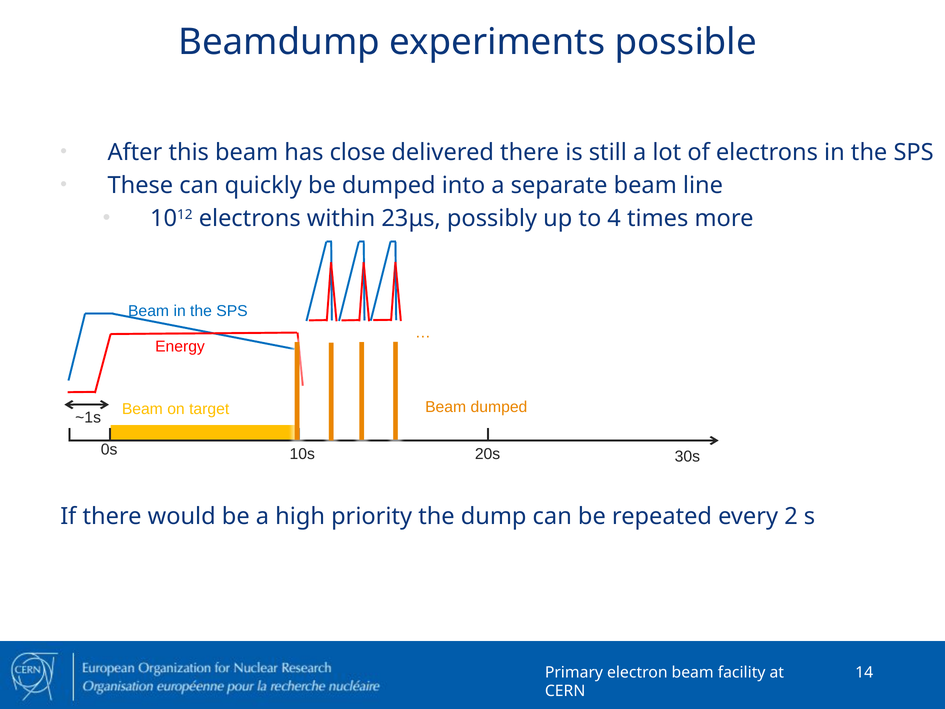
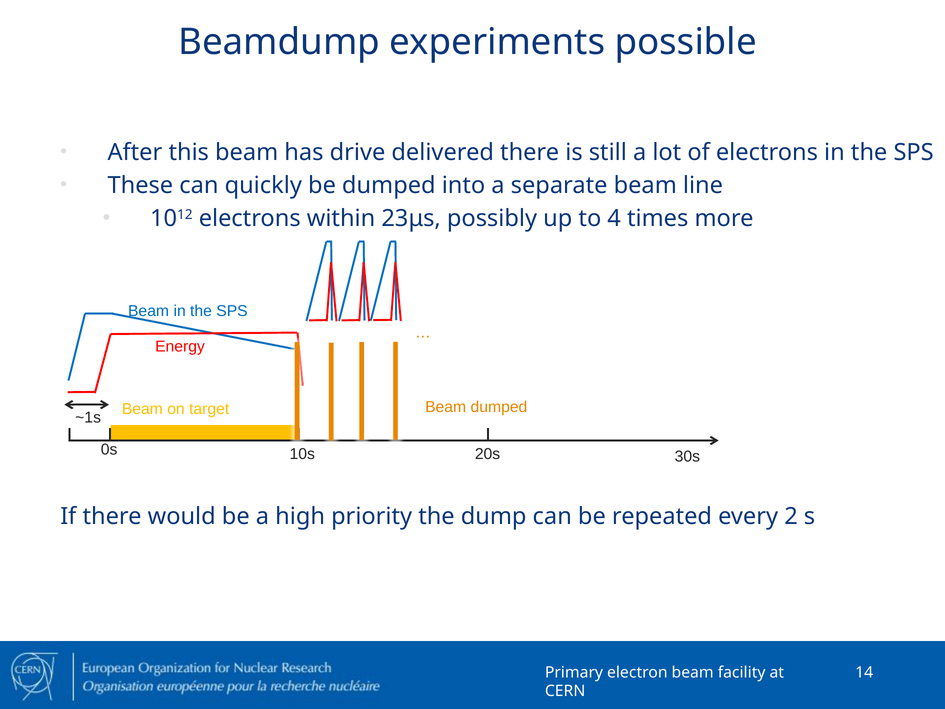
close: close -> drive (357, 152)
